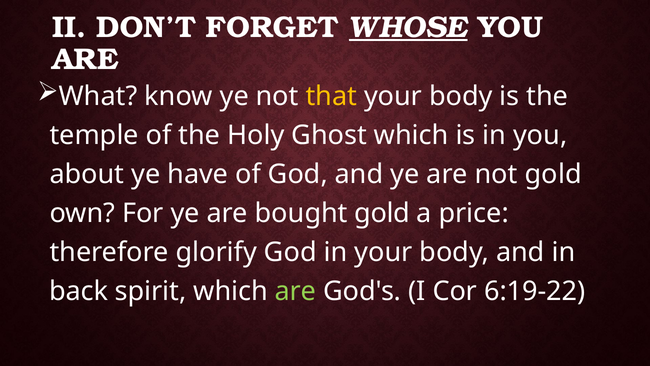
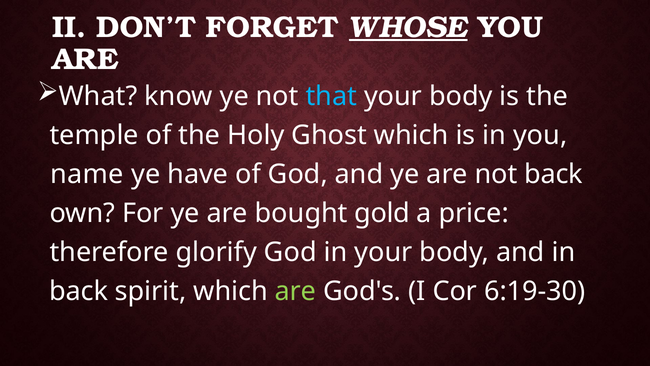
that colour: yellow -> light blue (331, 96)
about: about -> name (87, 174)
not gold: gold -> back (554, 174)
6:19-22: 6:19-22 -> 6:19-30 (535, 291)
